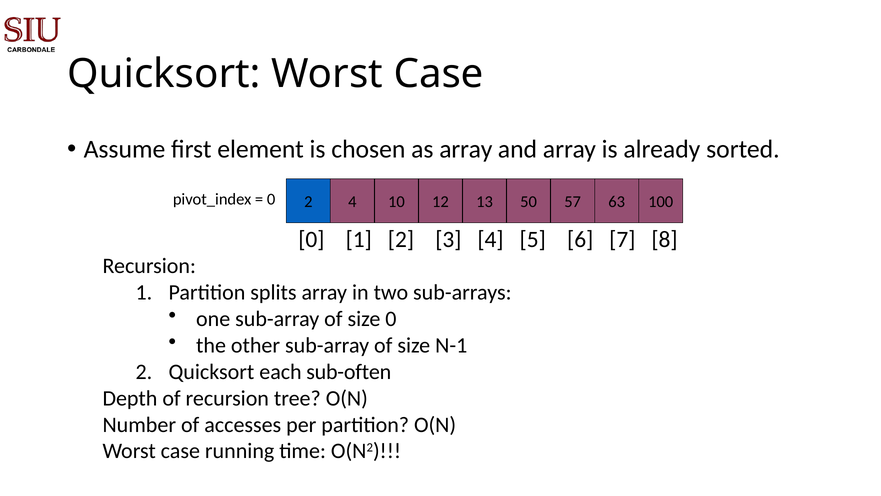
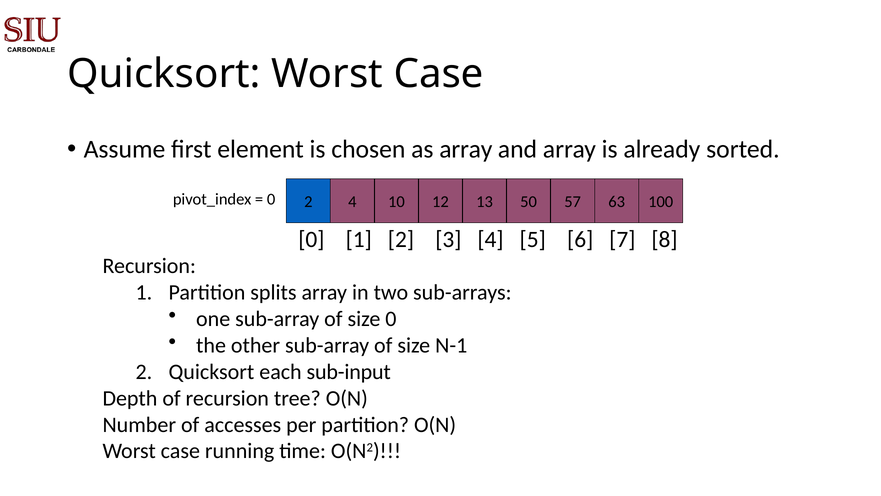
sub-often: sub-often -> sub-input (349, 371)
